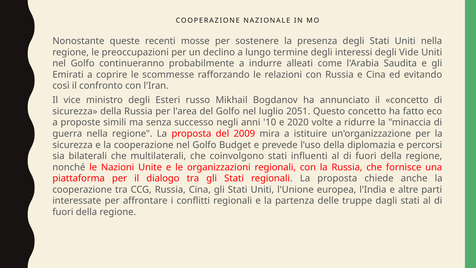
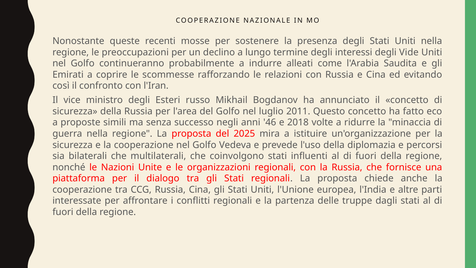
2051: 2051 -> 2011 (298, 111)
10: 10 -> 46 (270, 122)
2020: 2020 -> 2018 (298, 122)
2009: 2009 -> 2025 (244, 134)
Budget: Budget -> Vedeva (235, 145)
